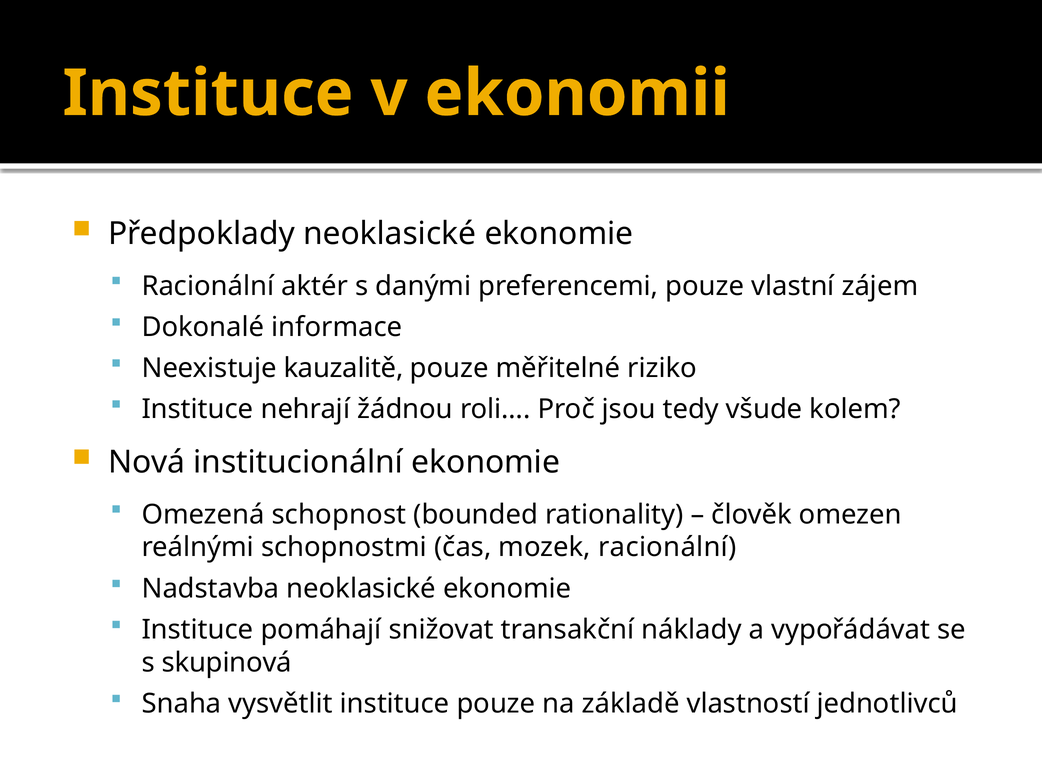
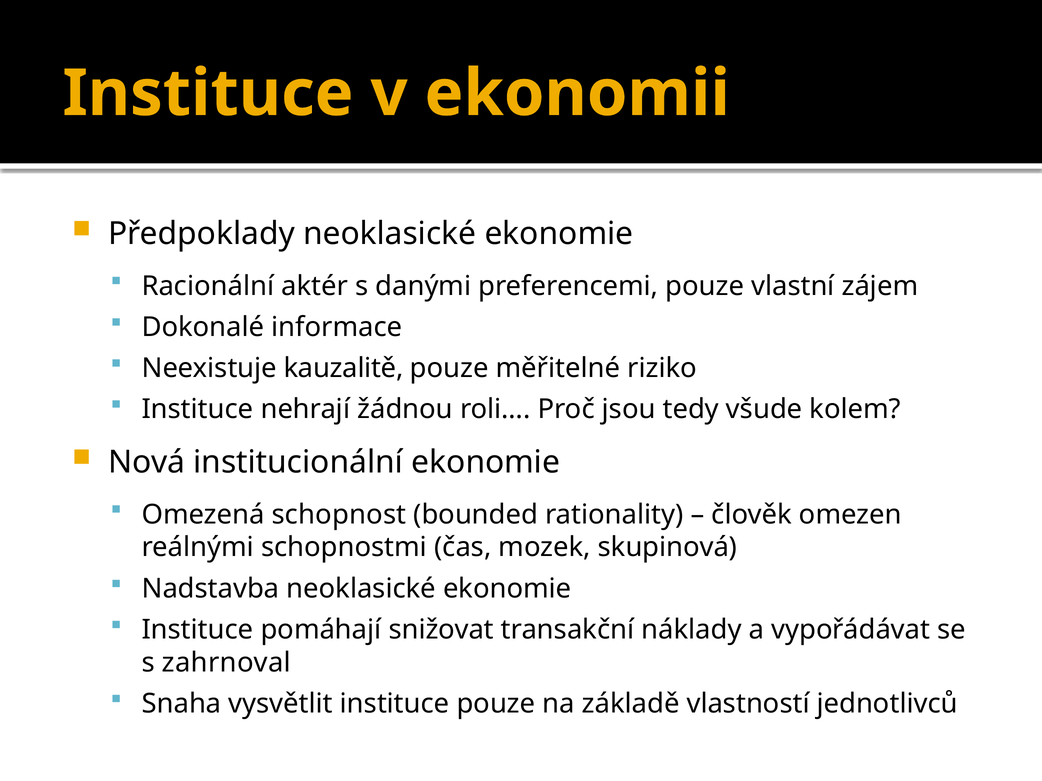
mozek racionální: racionální -> skupinová (668, 548)
skupinová: skupinová -> zahrnoval (226, 663)
